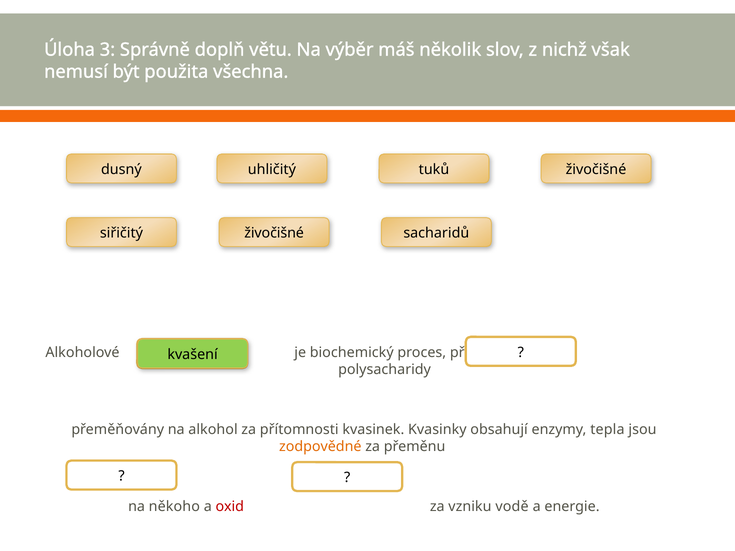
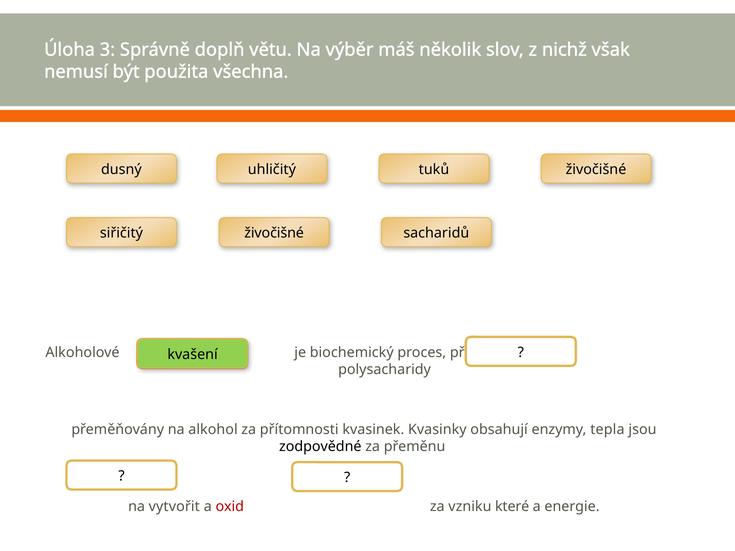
zodpovědné colour: orange -> black (320, 447)
někoho: někoho -> vytvořit (174, 507)
vodě: vodě -> které (512, 507)
